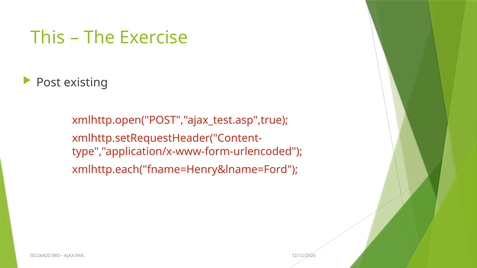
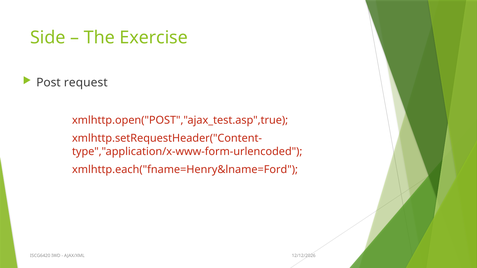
This: This -> Side (48, 38)
existing: existing -> request (86, 83)
